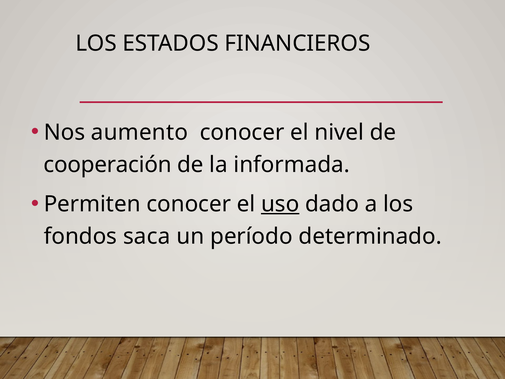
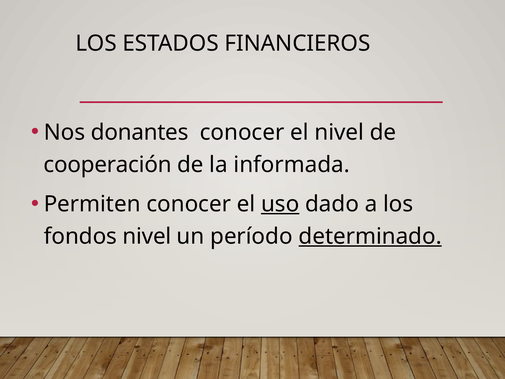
aumento: aumento -> donantes (140, 132)
fondos saca: saca -> nivel (147, 236)
determinado underline: none -> present (370, 236)
